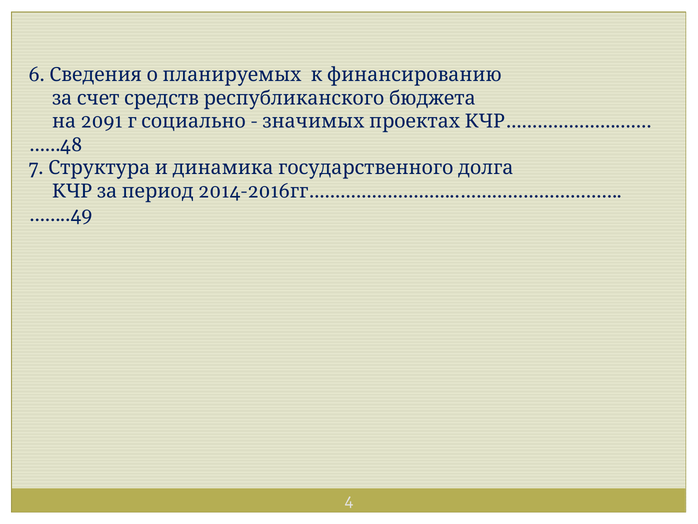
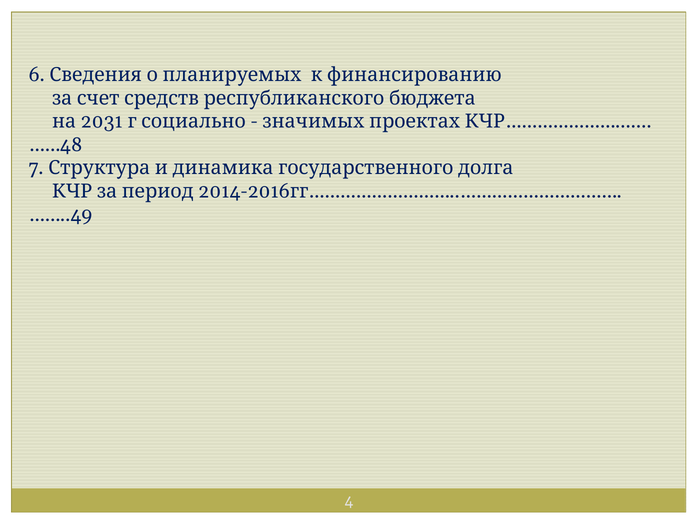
2091: 2091 -> 2031 (102, 121)
